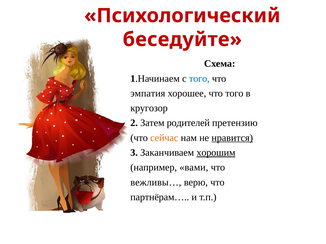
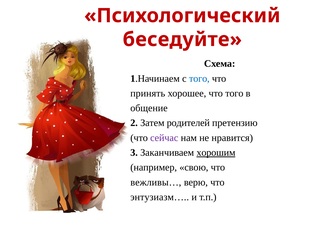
эмпатия: эмпатия -> принять (148, 93)
кругозор: кругозор -> общение (149, 108)
сейчас colour: orange -> purple (164, 138)
нравится underline: present -> none (232, 138)
вами: вами -> свою (194, 168)
партнёрам…: партнёрам… -> энтузиазм… (160, 197)
